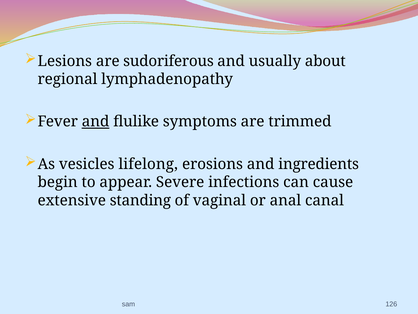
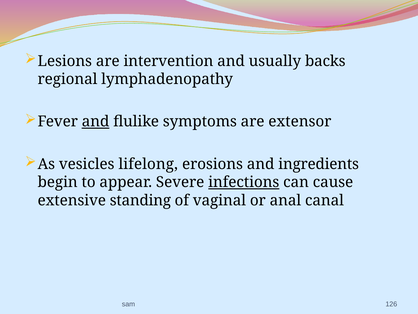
sudoriferous: sudoriferous -> intervention (168, 61)
about: about -> backs (325, 61)
trimmed: trimmed -> extensor (300, 121)
infections underline: none -> present (244, 182)
